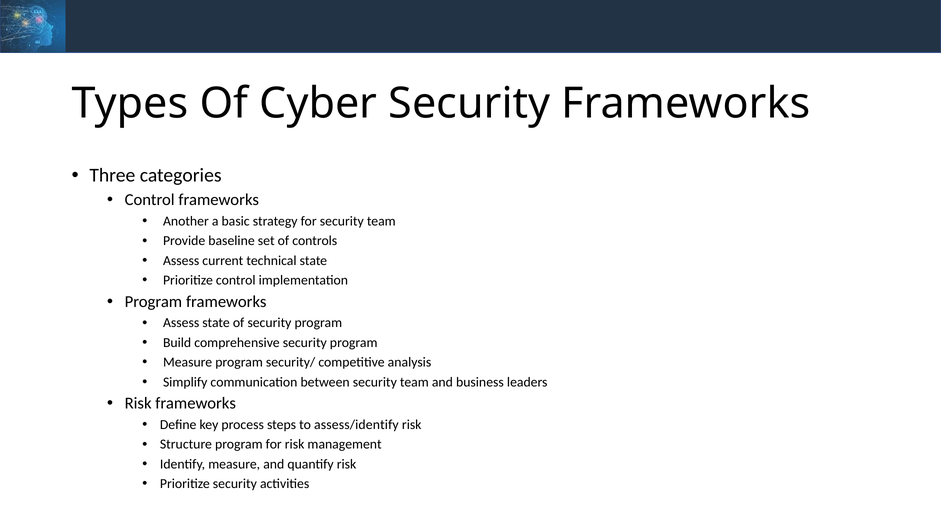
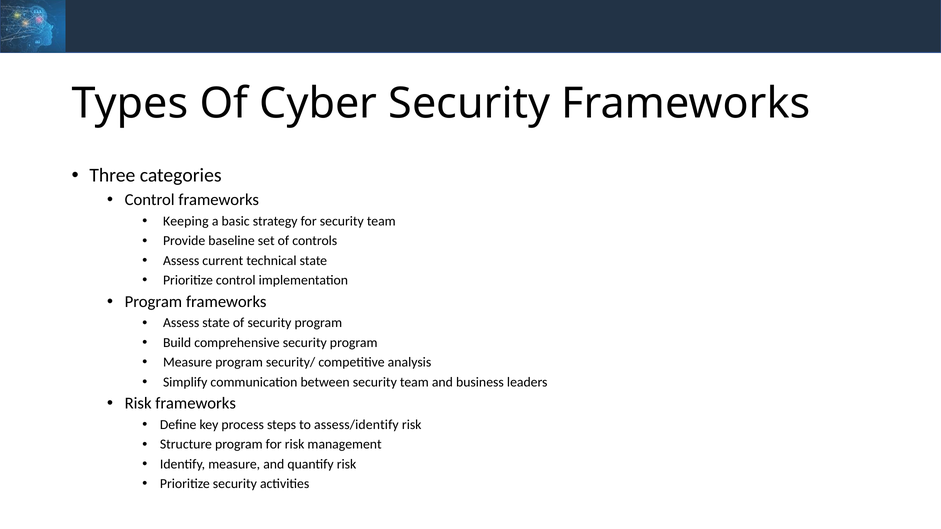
Another: Another -> Keeping (186, 221)
